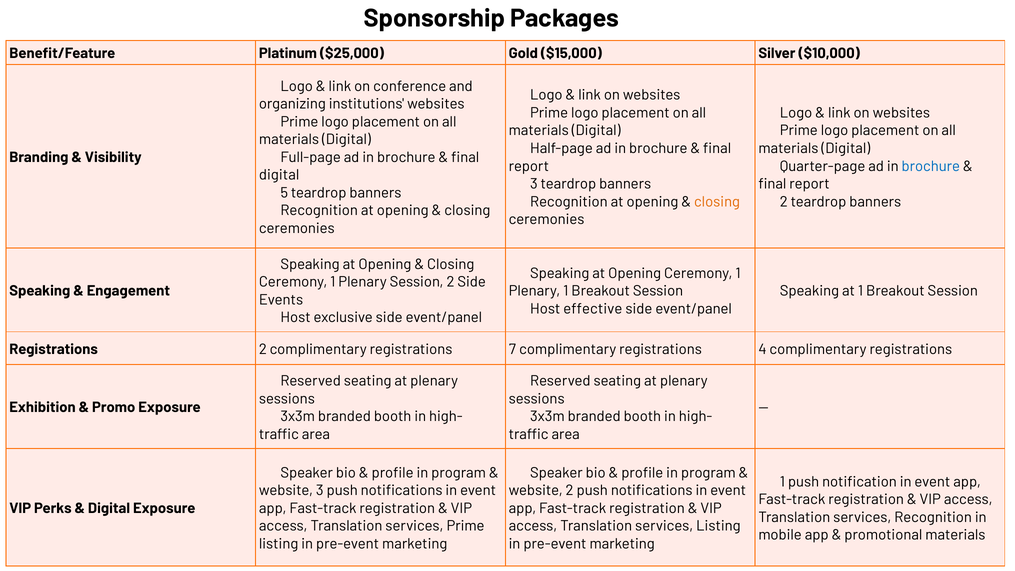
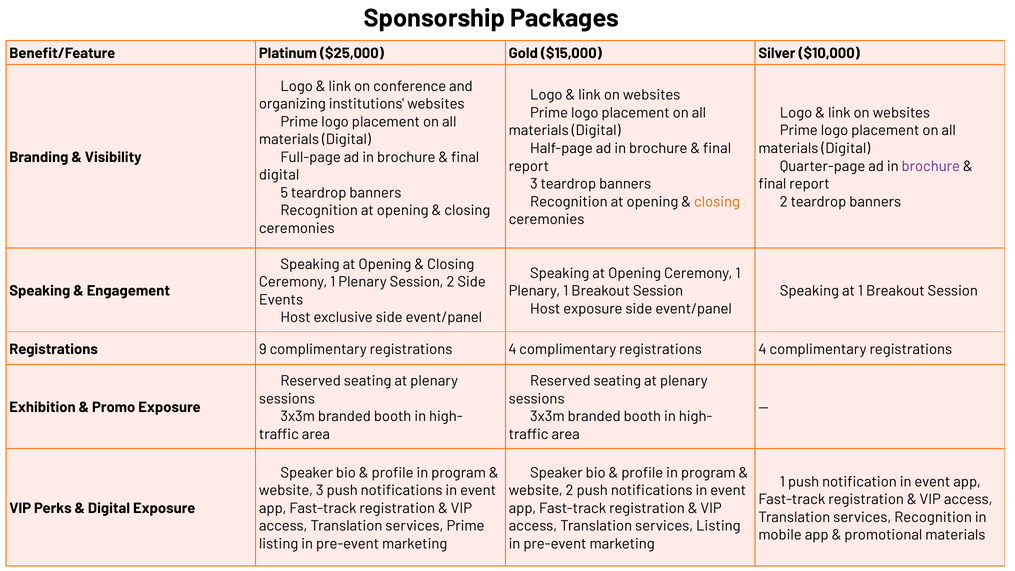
brochure colour: blue -> purple (931, 166)
effective: effective -> exposure (593, 309)
Registrations 2: 2 -> 9 (263, 349)
7: 7 -> 4 (513, 349)
